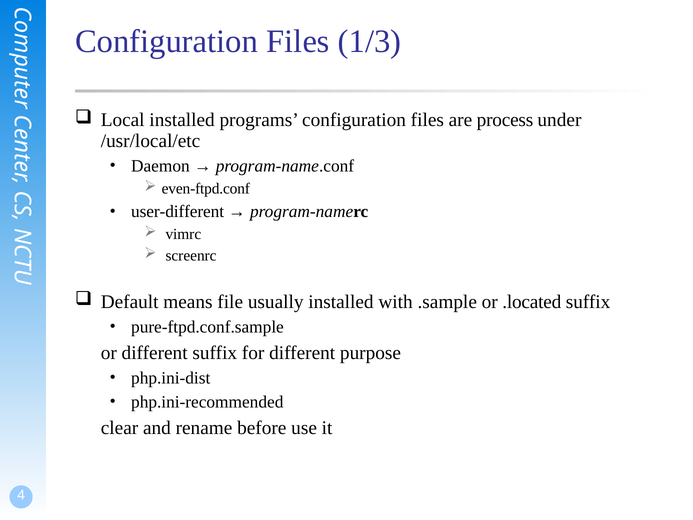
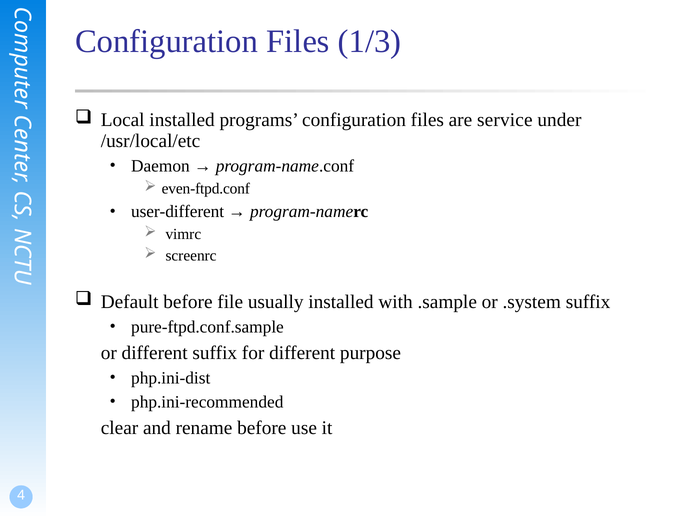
process: process -> service (505, 120)
Default means: means -> before (188, 302)
.located: .located -> .system (532, 302)
